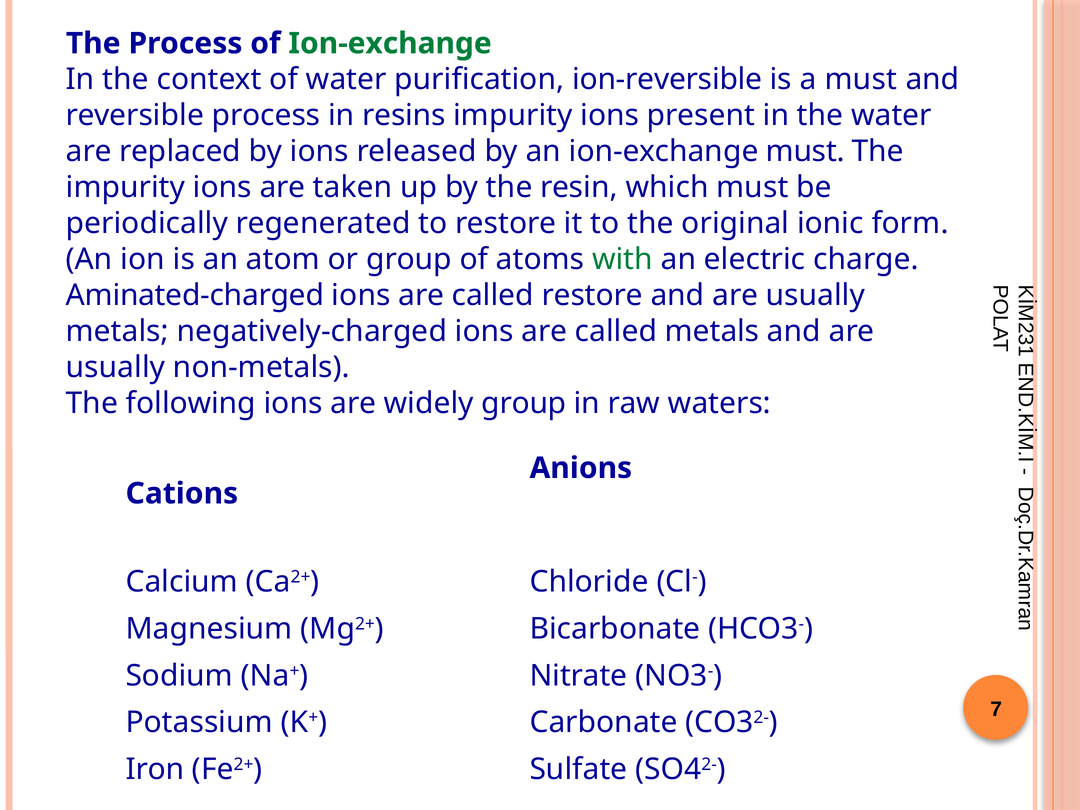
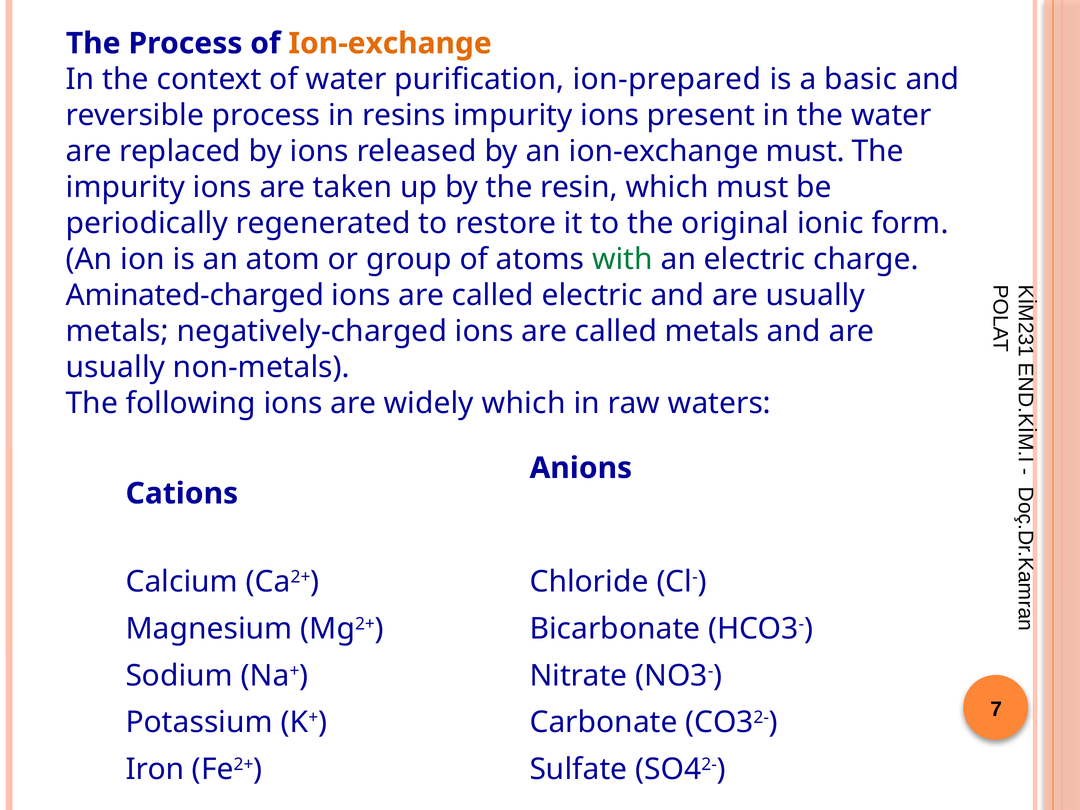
Ion-exchange colour: green -> orange (390, 43)
ion-reversible: ion-reversible -> ion-prepared (667, 79)
a must: must -> basic (861, 79)
called restore: restore -> electric (592, 296)
widely group: group -> which (524, 404)
